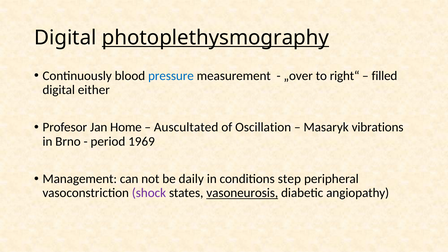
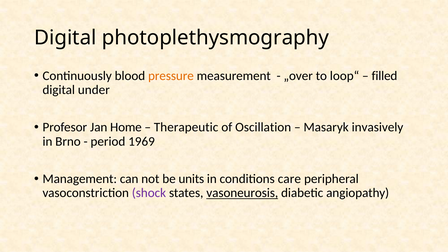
photoplethysmography underline: present -> none (215, 38)
pressure colour: blue -> orange (171, 76)
right“: right“ -> loop“ (345, 76)
either: either -> under (94, 90)
Auscultated: Auscultated -> Therapeutic (186, 127)
vibrations: vibrations -> invasively (378, 127)
daily: daily -> units (191, 179)
step: step -> care (289, 179)
